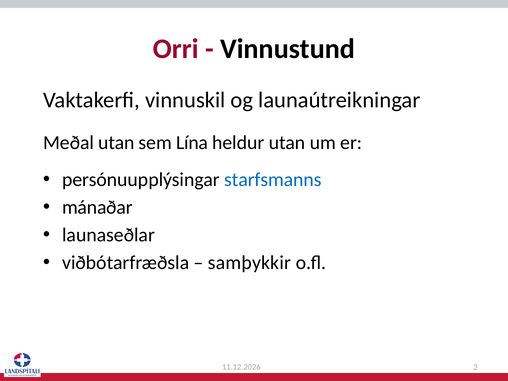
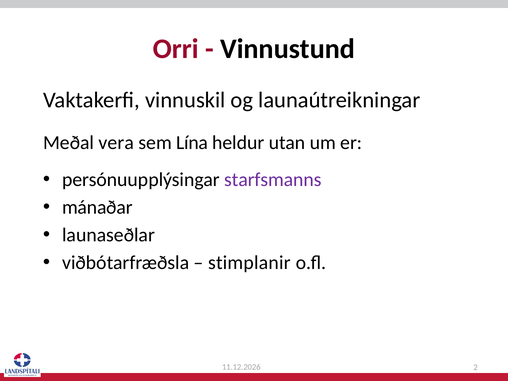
Meðal utan: utan -> vera (116, 143)
starfsmanns colour: blue -> purple (273, 180)
samþykkir: samþykkir -> stimplanir (249, 263)
